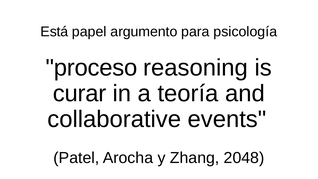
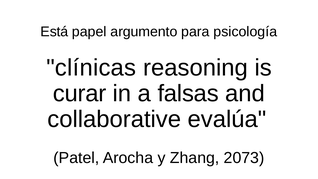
proceso: proceso -> clínicas (91, 68)
teoría: teoría -> falsas (188, 93)
events: events -> evalúa (227, 119)
2048: 2048 -> 2073 (244, 158)
